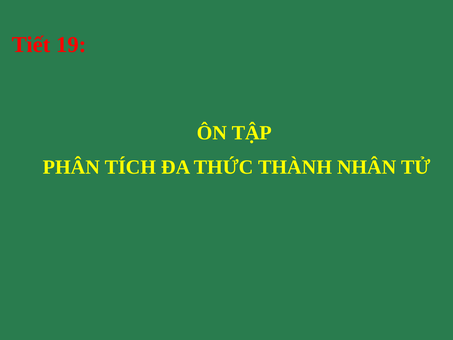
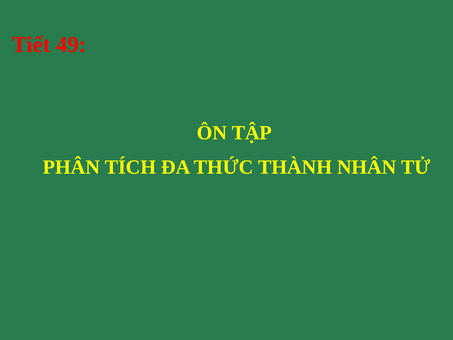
19: 19 -> 49 (71, 45)
